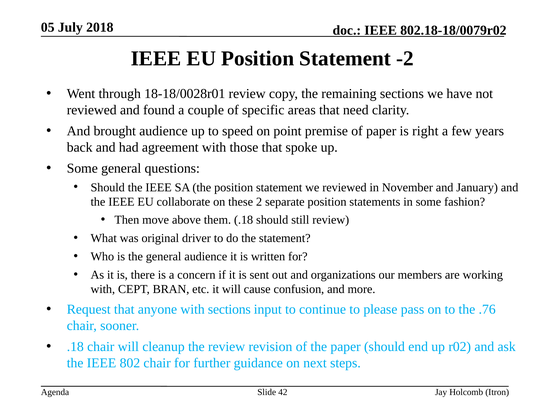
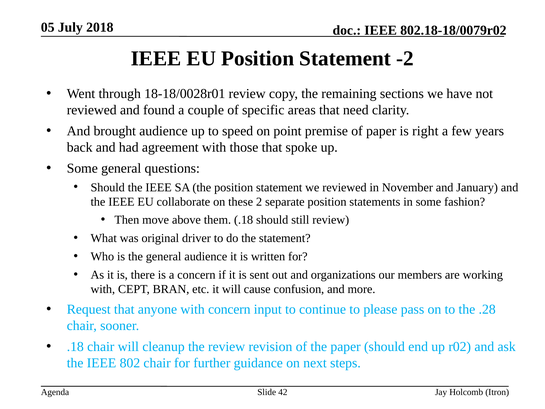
with sections: sections -> concern (229, 309)
.76: .76 -> .28 (487, 309)
